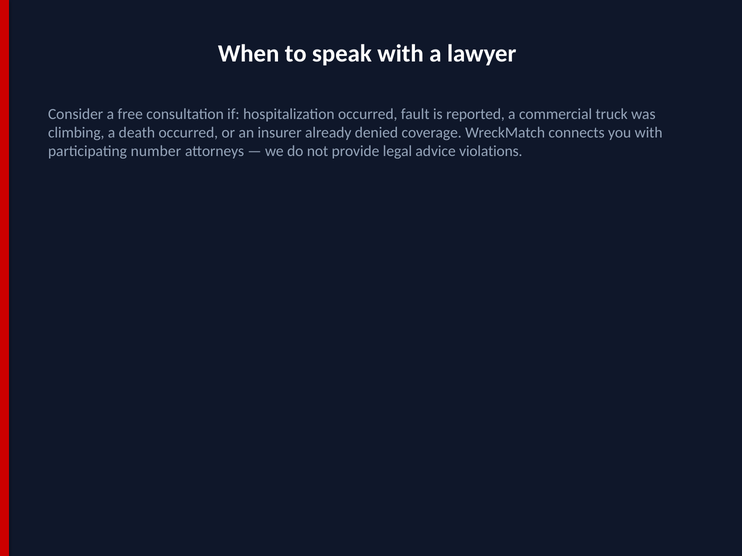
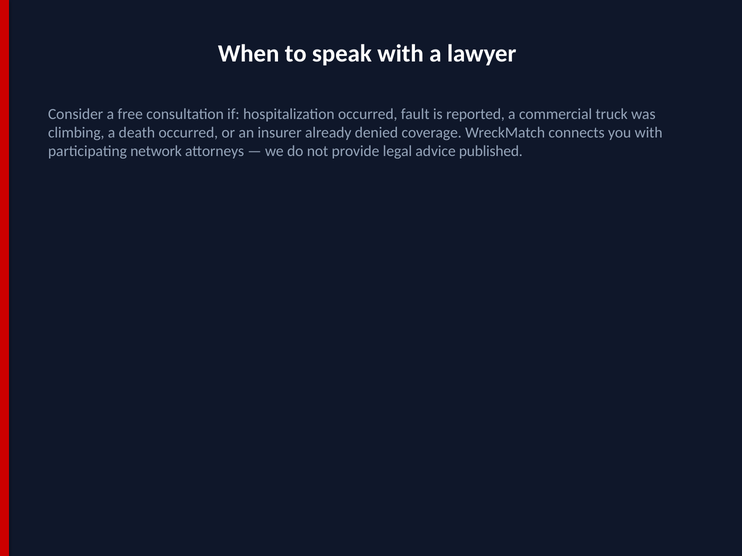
number: number -> network (156, 151)
violations: violations -> published (491, 151)
